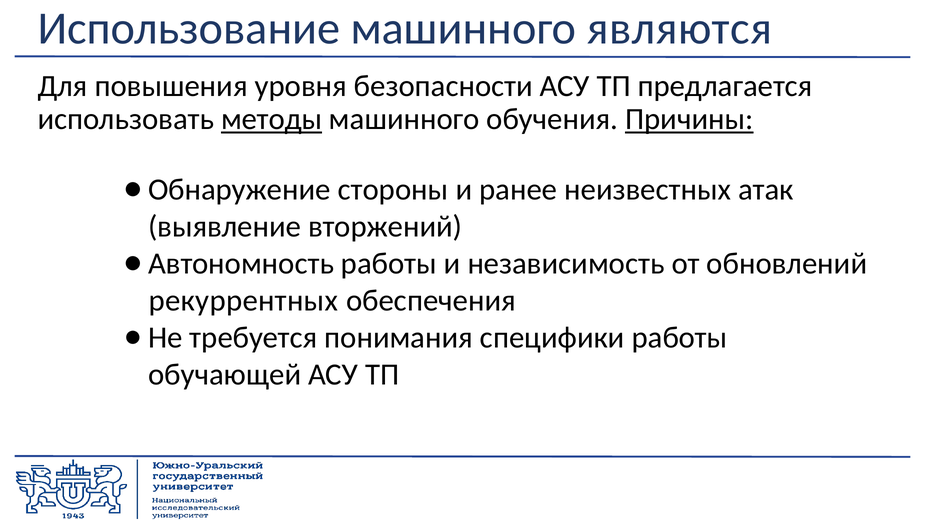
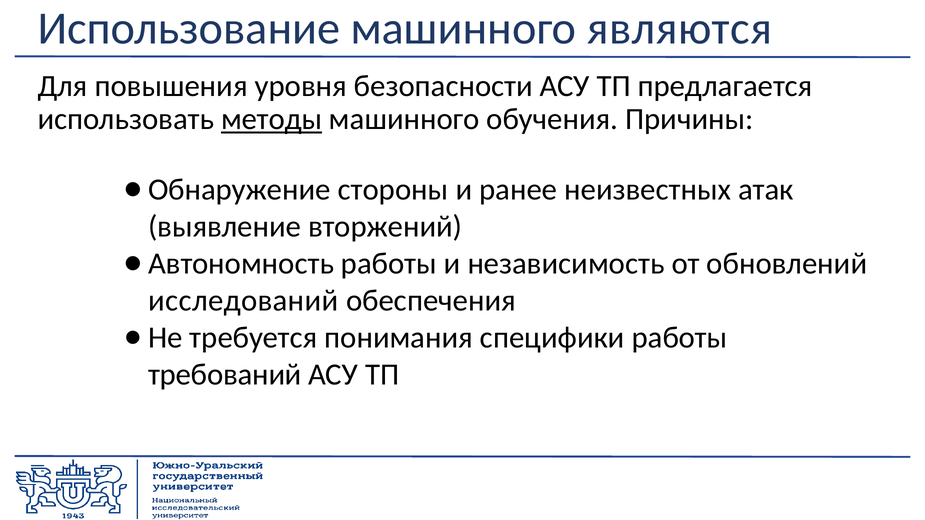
Причины underline: present -> none (689, 119)
рекуррентных: рекуррентных -> исследований (243, 301)
обучающей: обучающей -> требований (225, 375)
